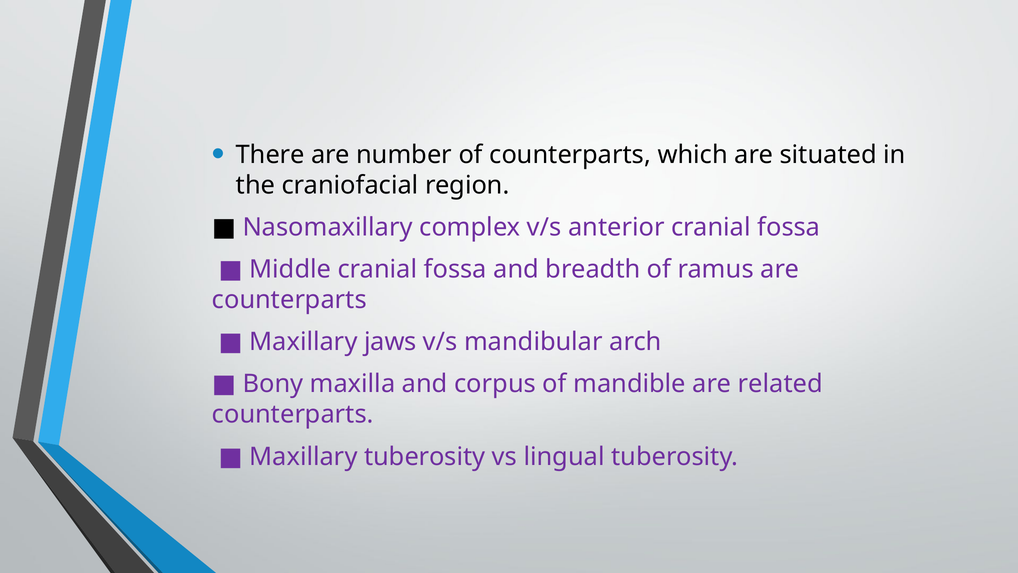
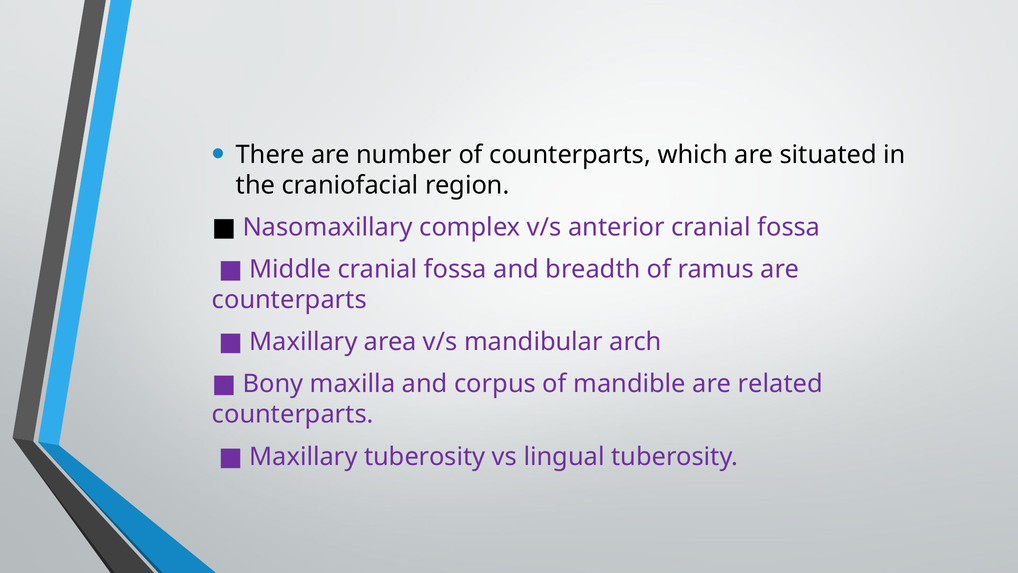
jaws: jaws -> area (390, 342)
